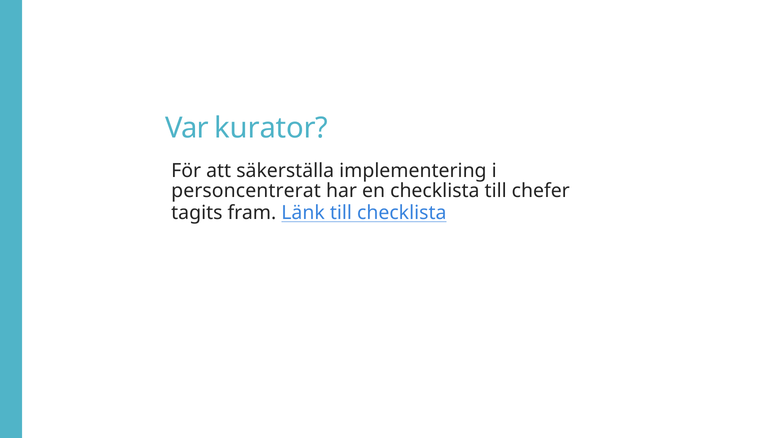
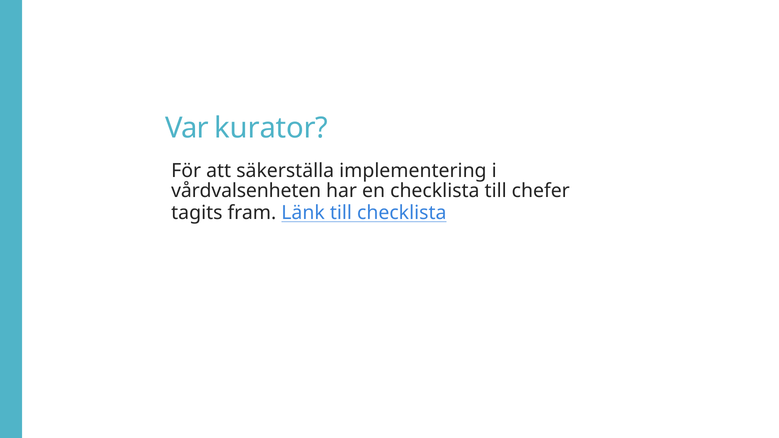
personcentrerat: personcentrerat -> vårdvalsenheten (246, 191)
